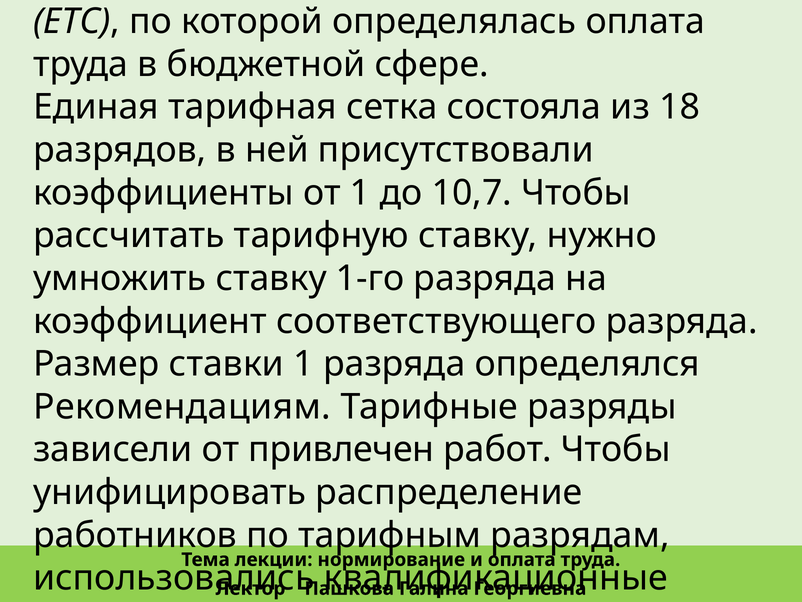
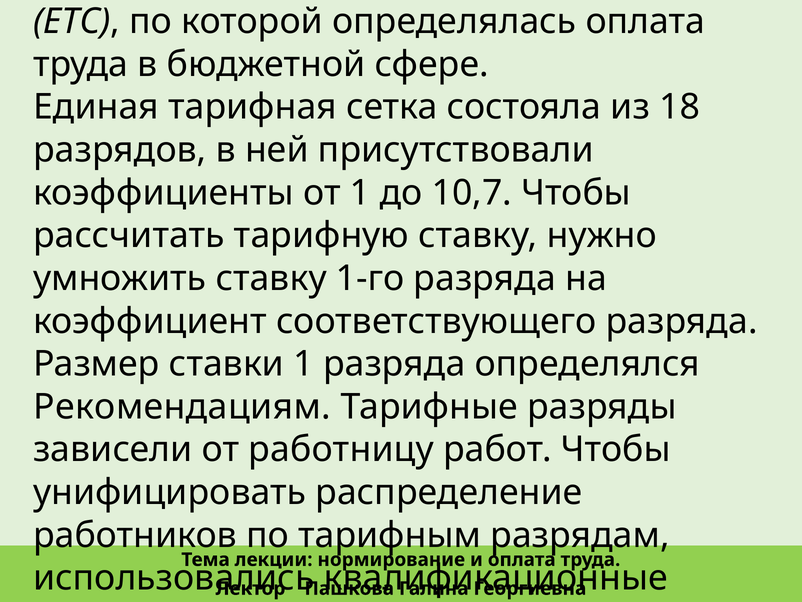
привлечен: привлечен -> работницу (341, 449)
